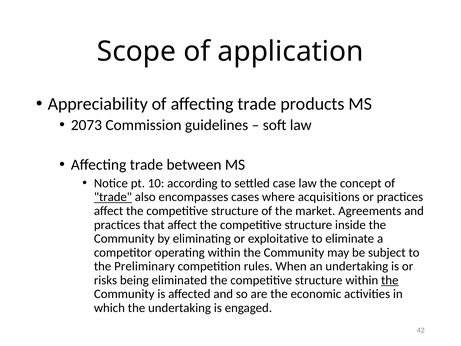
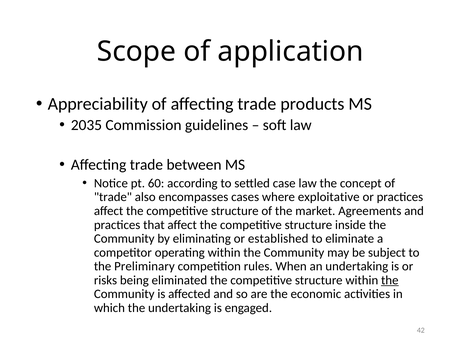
2073: 2073 -> 2035 (86, 125)
10: 10 -> 60 (156, 183)
trade underline: present -> none (113, 197)
acquisitions: acquisitions -> exploitative (329, 197)
exploitative: exploitative -> established (278, 238)
